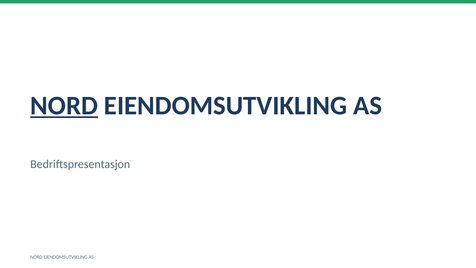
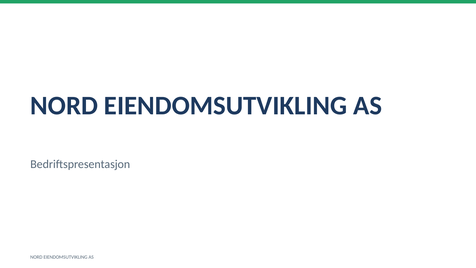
NORD underline: present -> none (64, 106)
